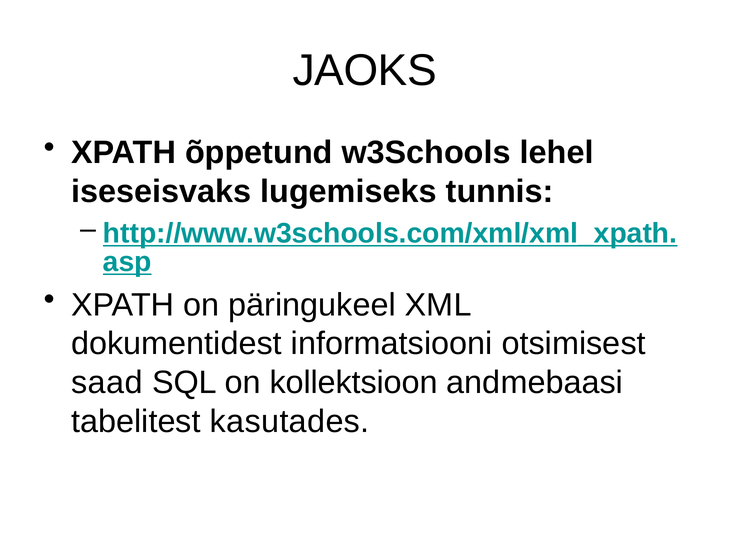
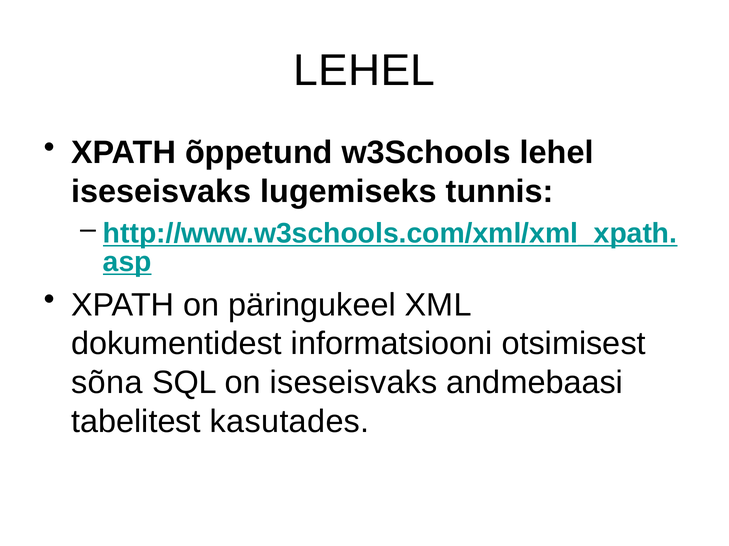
JAOKS: JAOKS -> LEHEL (364, 71)
saad: saad -> sõna (107, 383)
on kollektsioon: kollektsioon -> iseseisvaks (354, 383)
